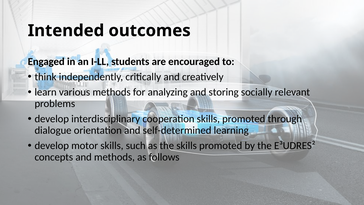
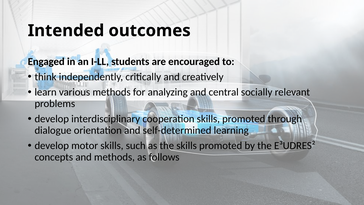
storing: storing -> central (224, 92)
